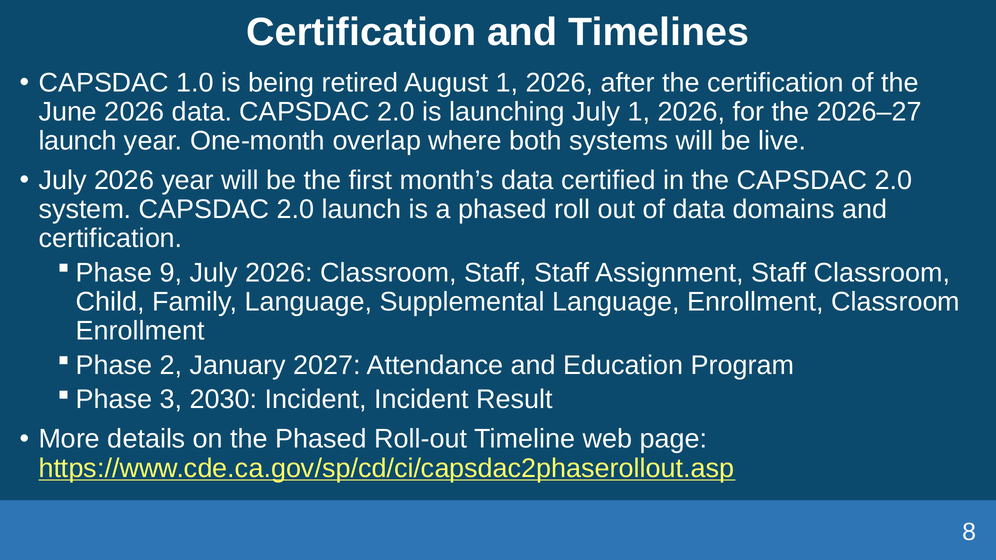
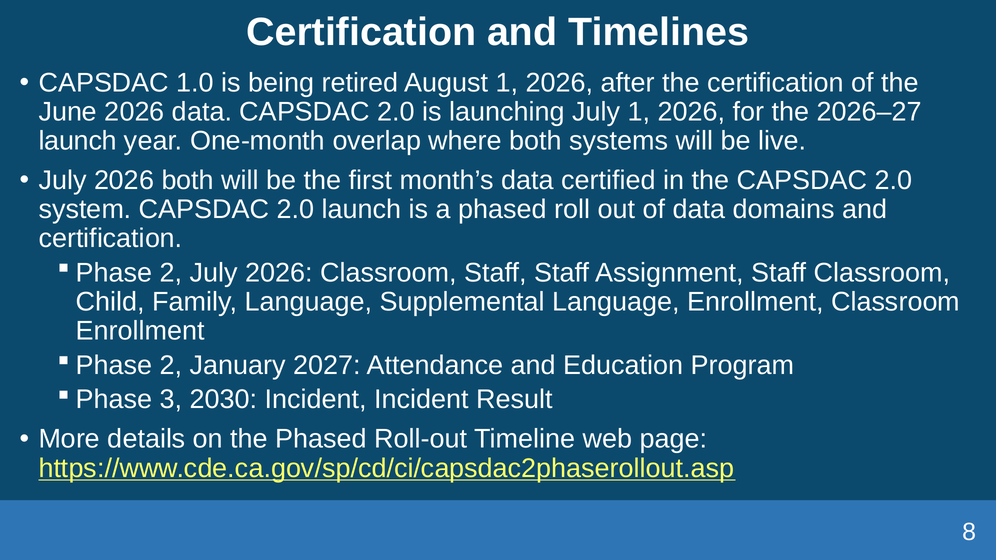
2026 year: year -> both (188, 180)
9: 9 -> 2 (171, 273)
